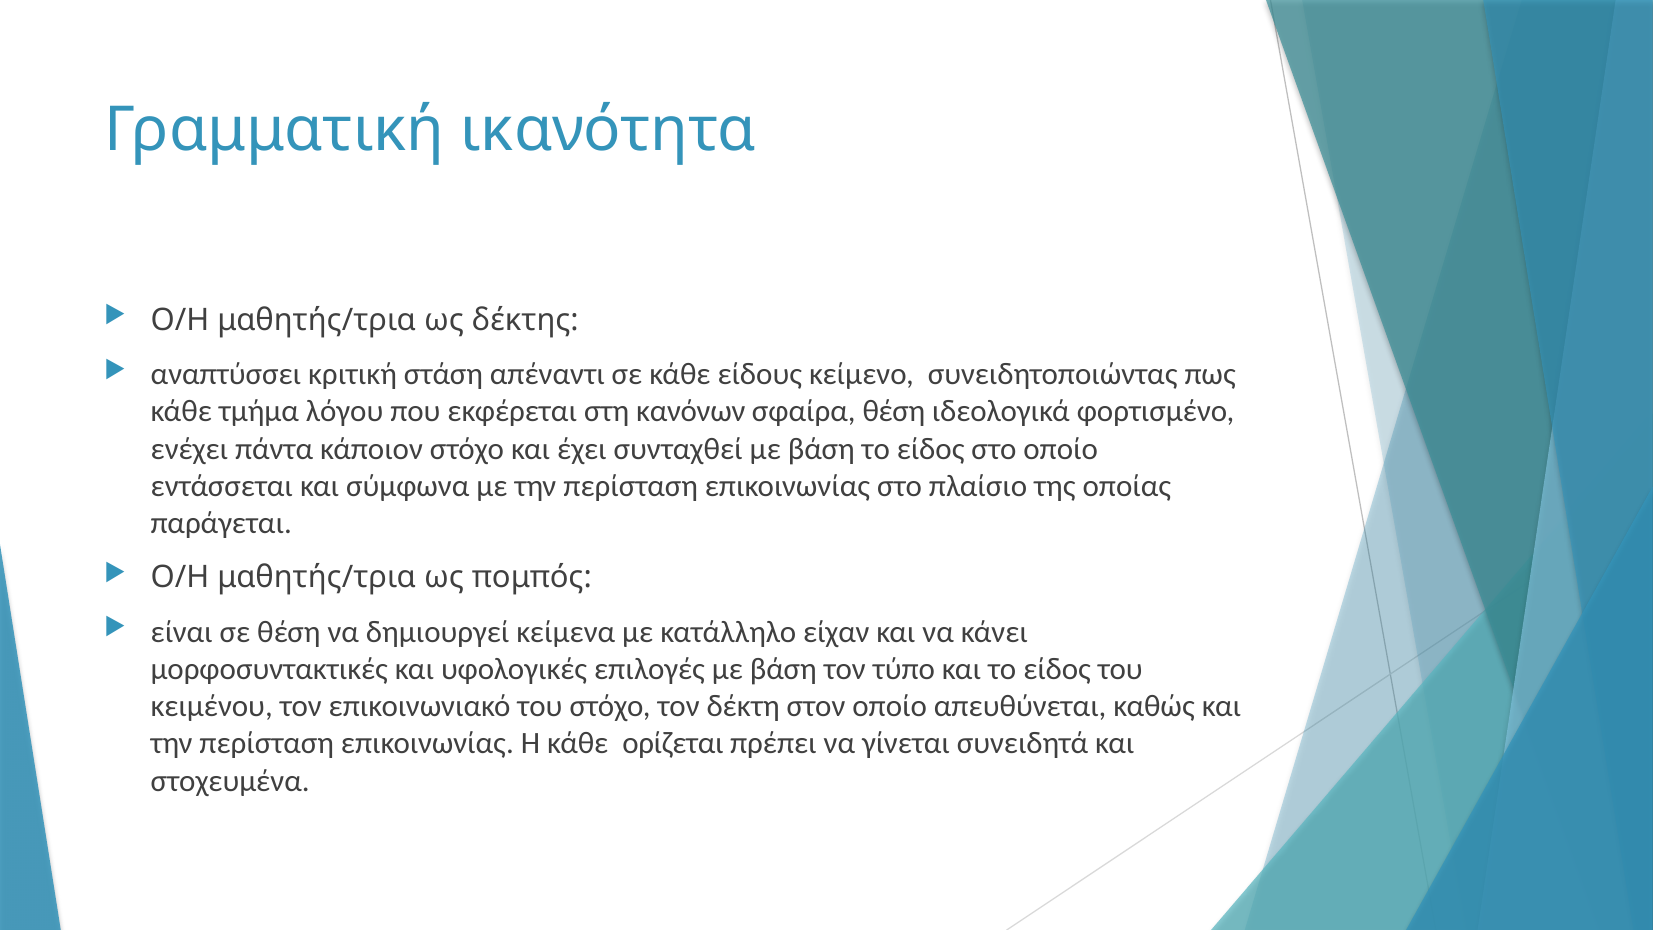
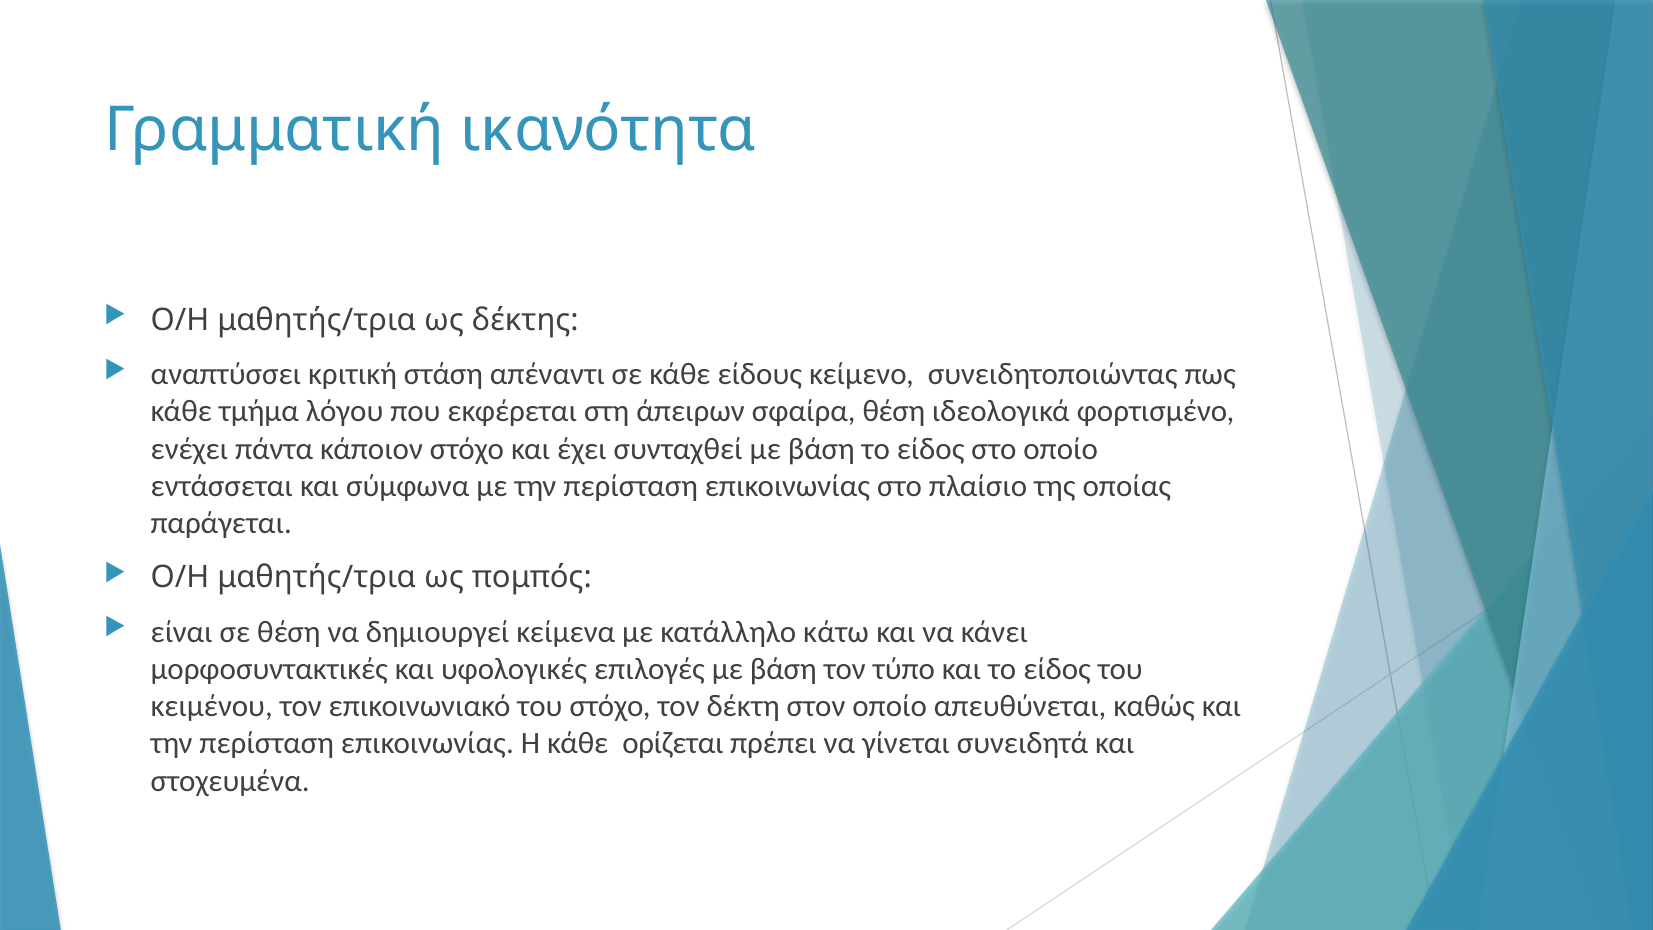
κανόνων: κανόνων -> άπειρων (691, 412)
είχαν: είχαν -> κάτω (836, 632)
